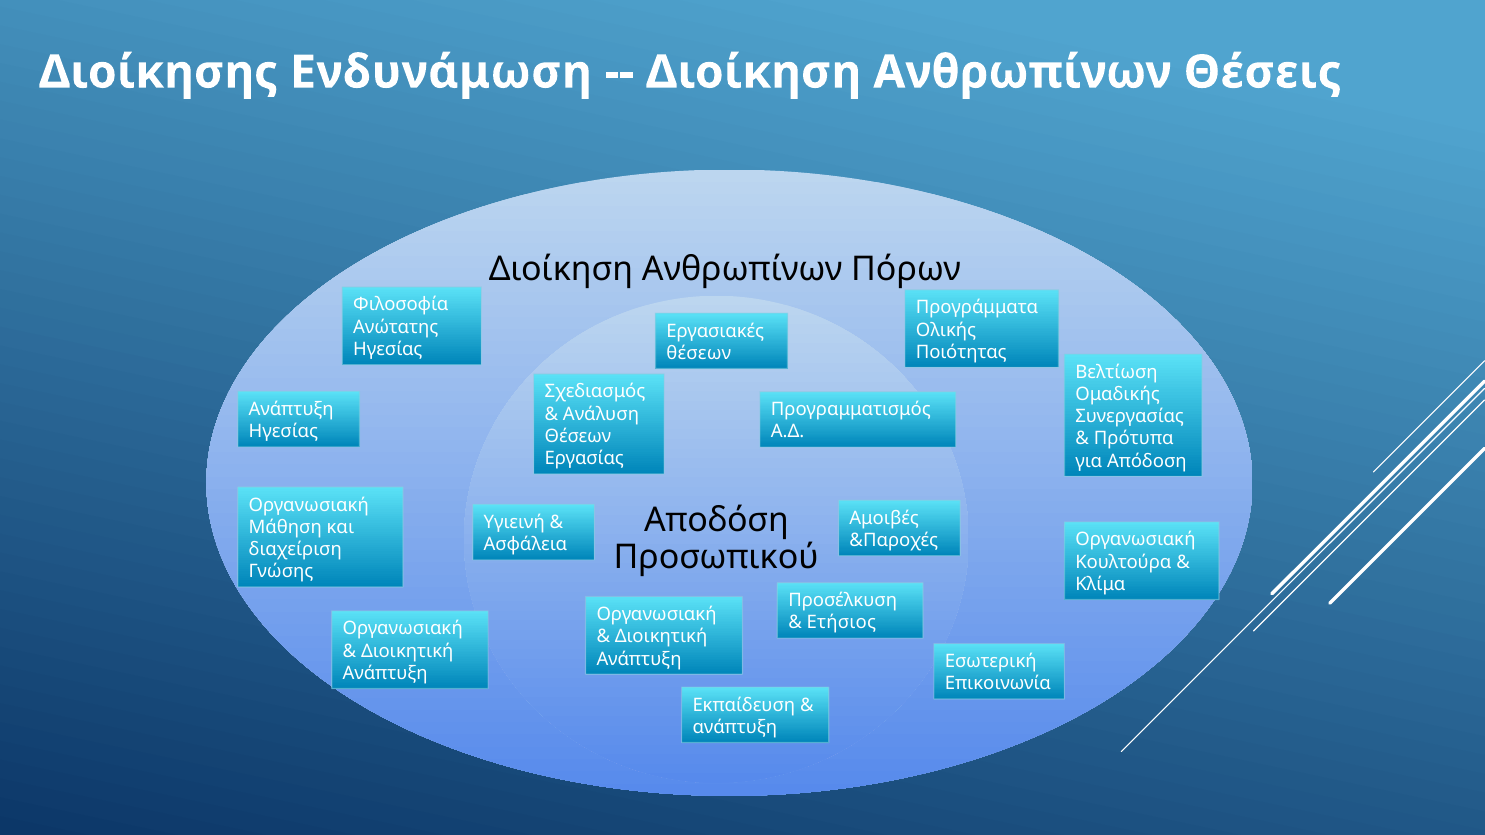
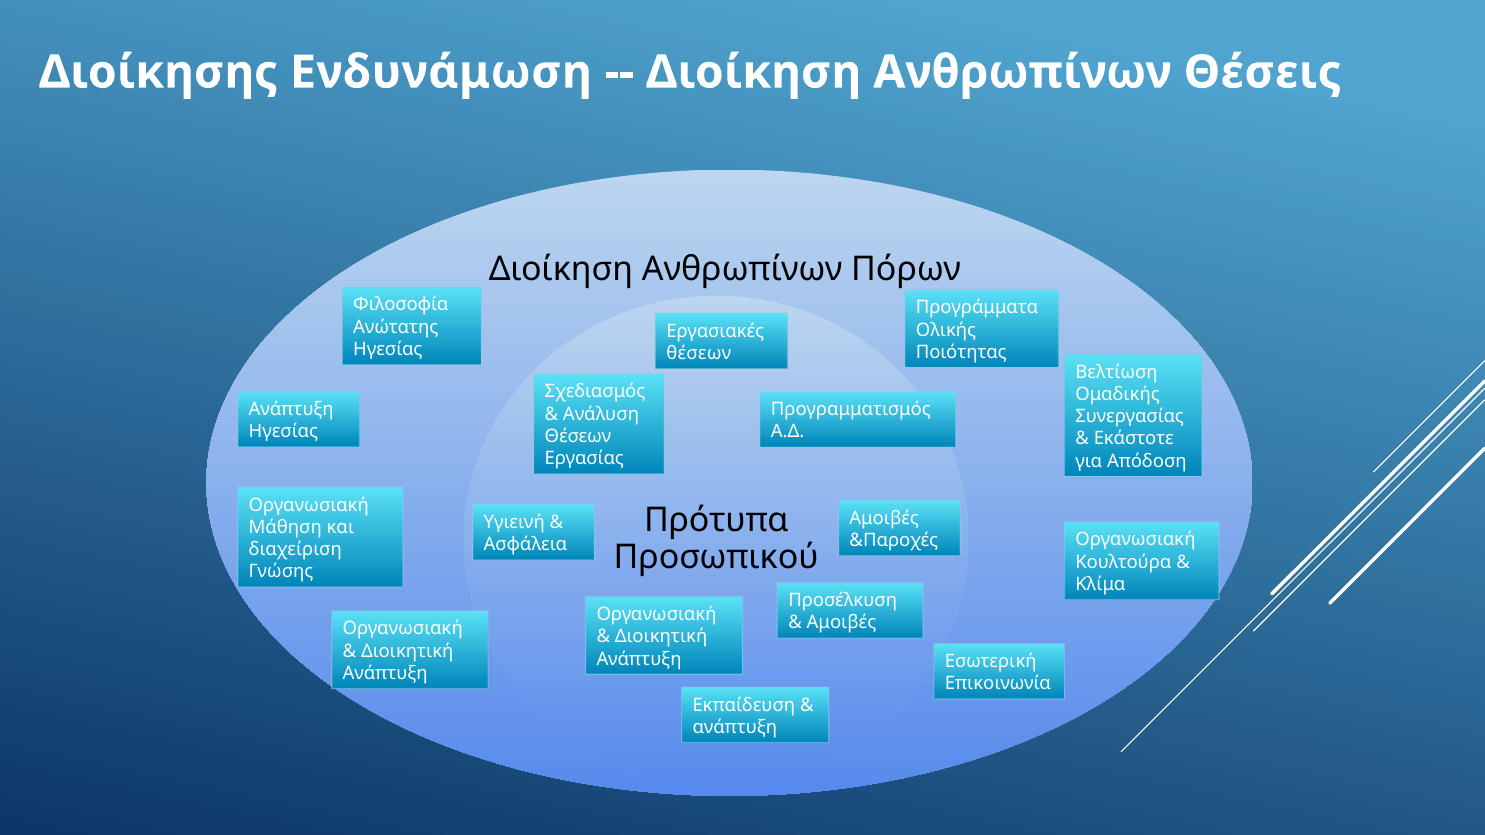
Πρότυπα: Πρότυπα -> Εκάστοτε (1134, 439)
Αποδόση: Αποδόση -> Πρότυπα (716, 521)
Ετήσιος: Ετήσιος -> Αμοιβές (841, 623)
